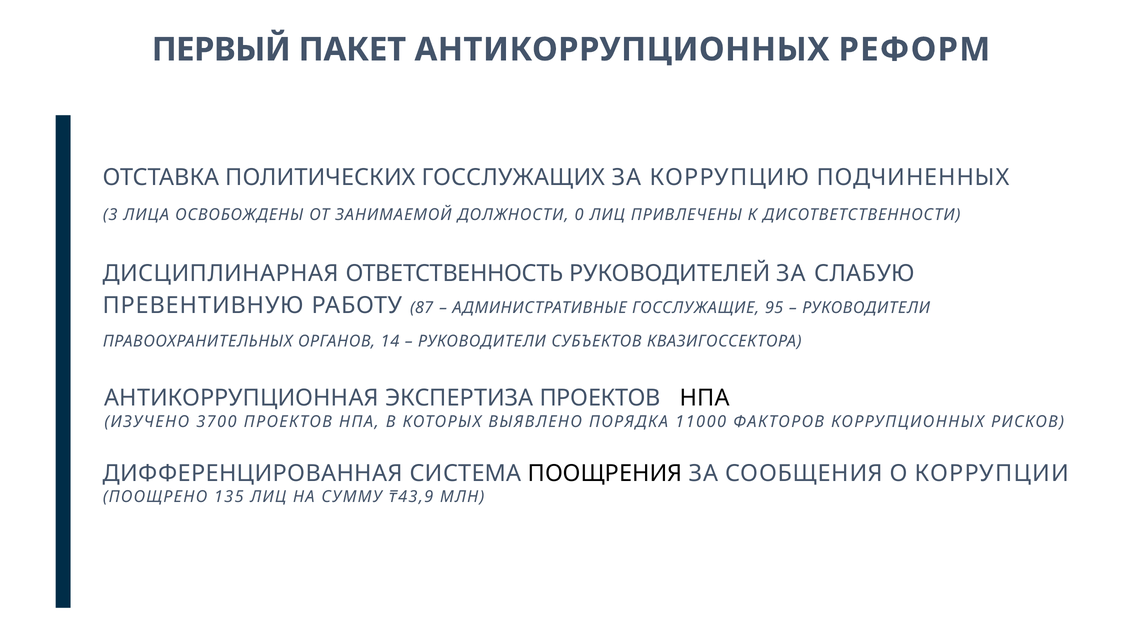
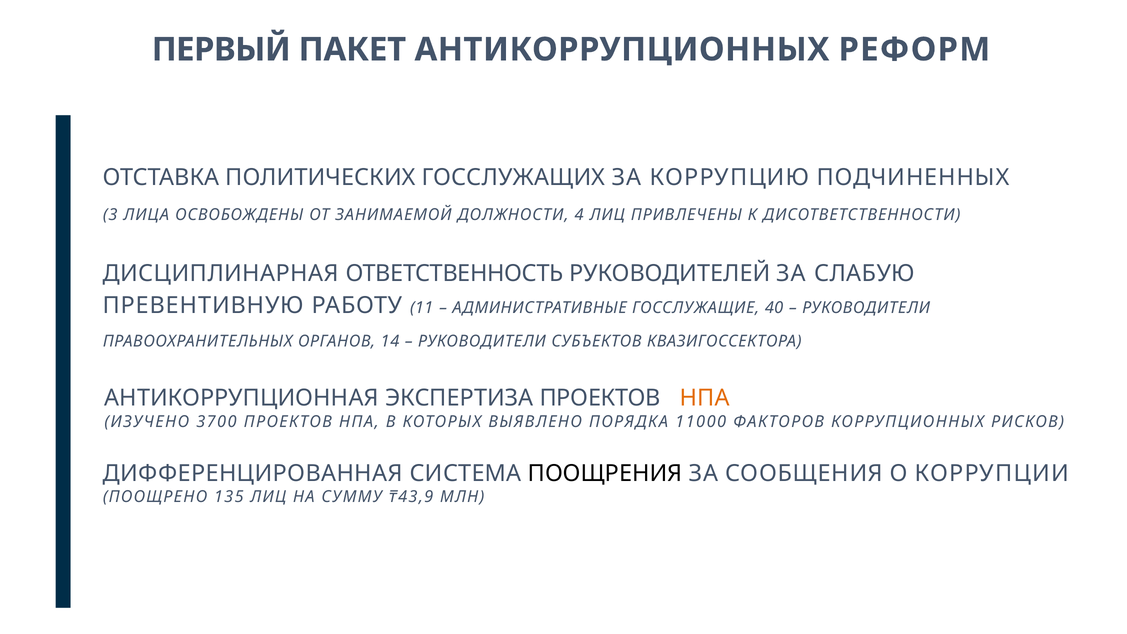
0: 0 -> 4 (579, 215)
87: 87 -> 11 (422, 308)
95: 95 -> 40 (774, 308)
НПА colour: black -> orange (705, 398)
